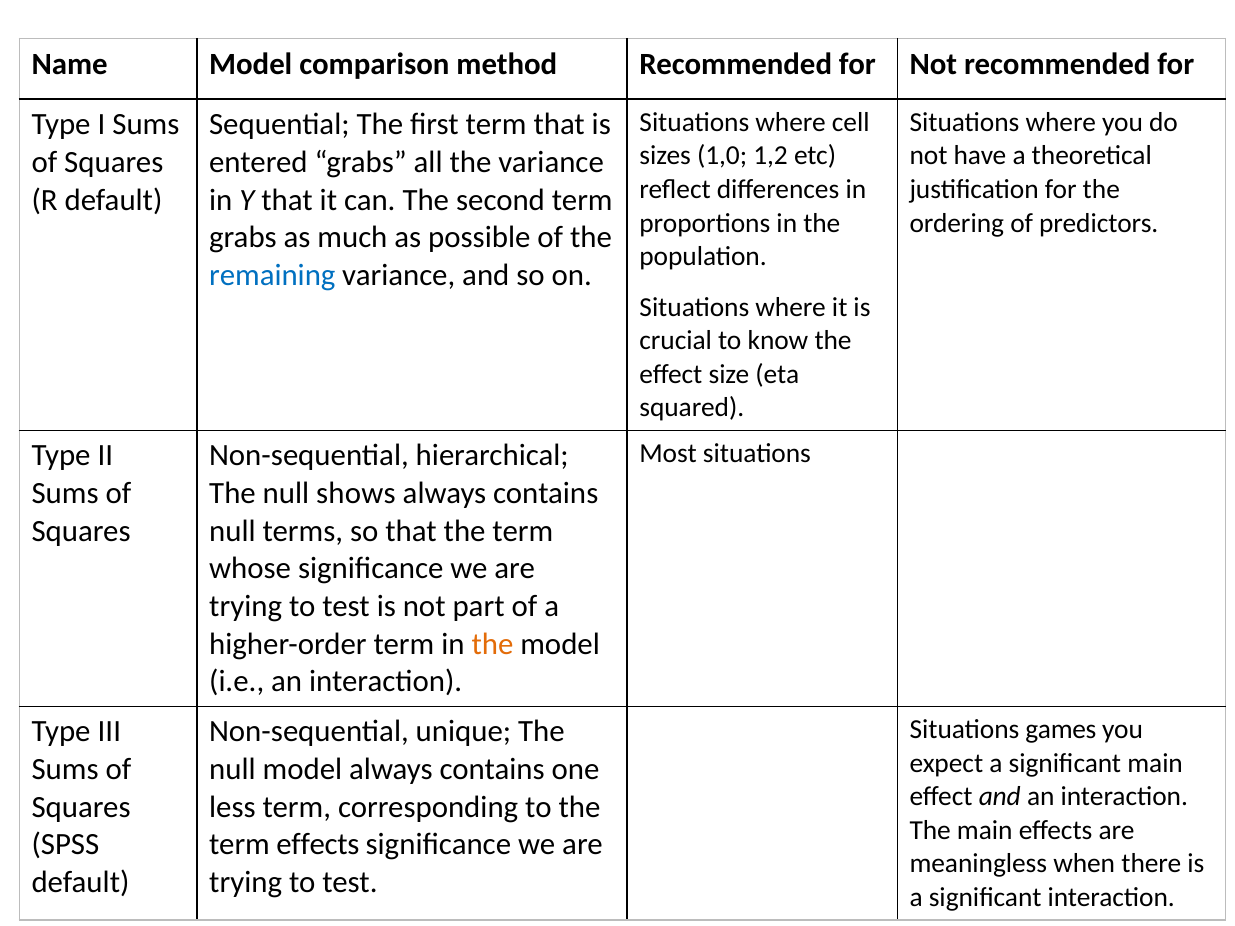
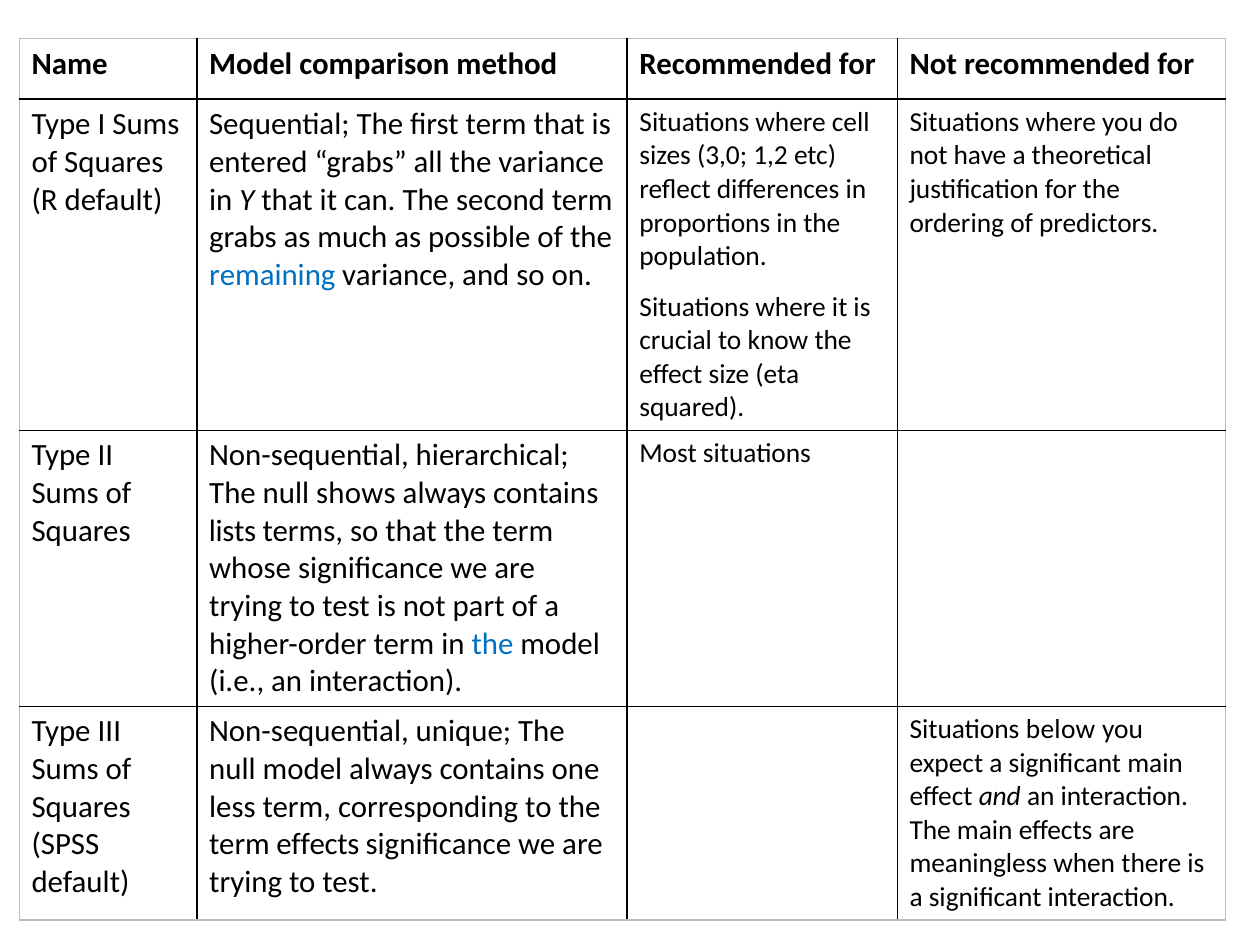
1,0: 1,0 -> 3,0 (722, 156)
null: null -> lists (233, 531)
the colour: orange -> blue (493, 644)
games: games -> below (1061, 730)
